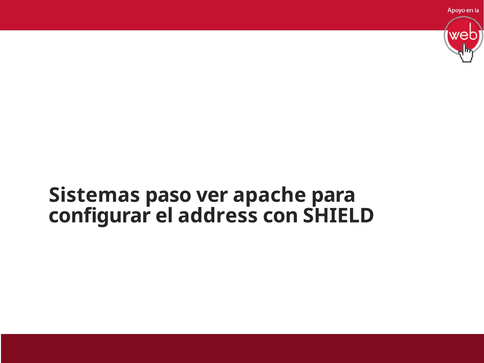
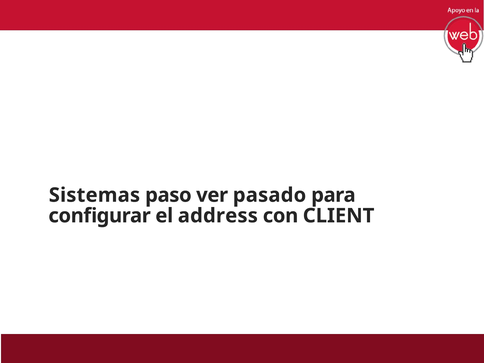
apache: apache -> pasado (270, 195)
SHIELD: SHIELD -> CLIENT (339, 216)
